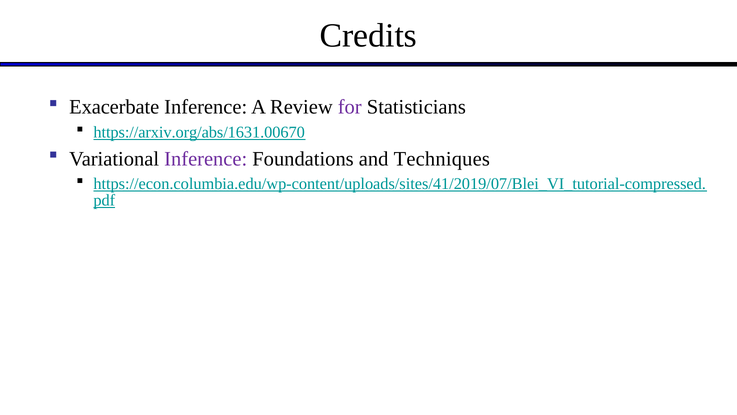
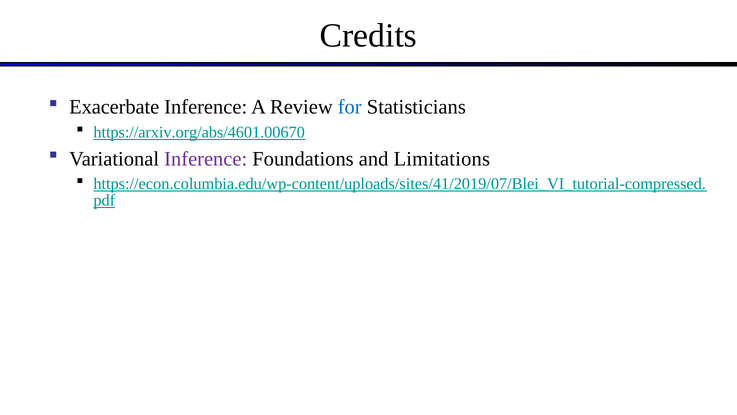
for colour: purple -> blue (350, 107)
https://arxiv.org/abs/1631.00670: https://arxiv.org/abs/1631.00670 -> https://arxiv.org/abs/4601.00670 (199, 132)
Techniques: Techniques -> Limitations (442, 159)
